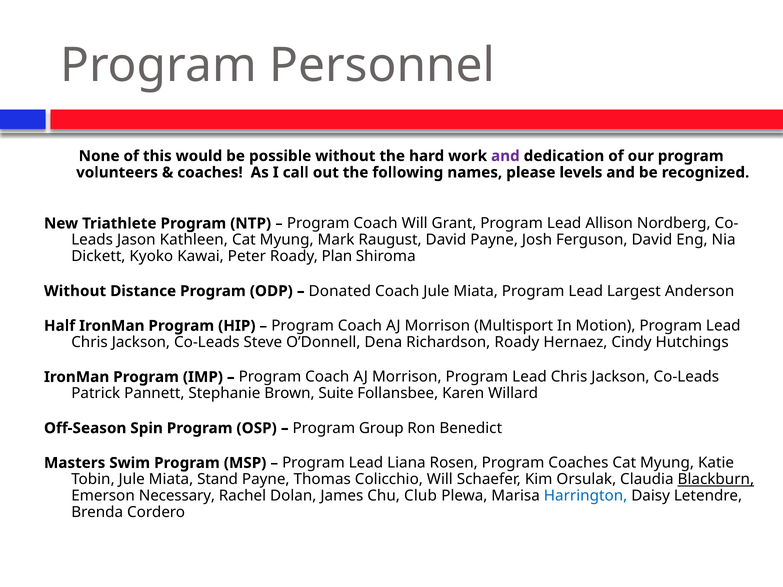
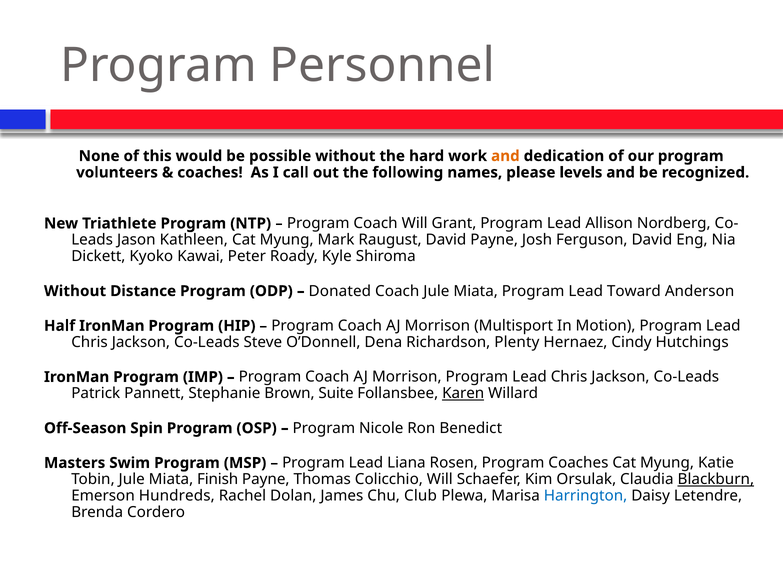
and colour: purple -> orange (505, 156)
Plan: Plan -> Kyle (337, 256)
Largest: Largest -> Toward (634, 291)
Richardson Roady: Roady -> Plenty (517, 342)
Karen underline: none -> present (463, 394)
Group: Group -> Nicole (381, 428)
Stand: Stand -> Finish (218, 480)
Necessary: Necessary -> Hundreds (177, 496)
